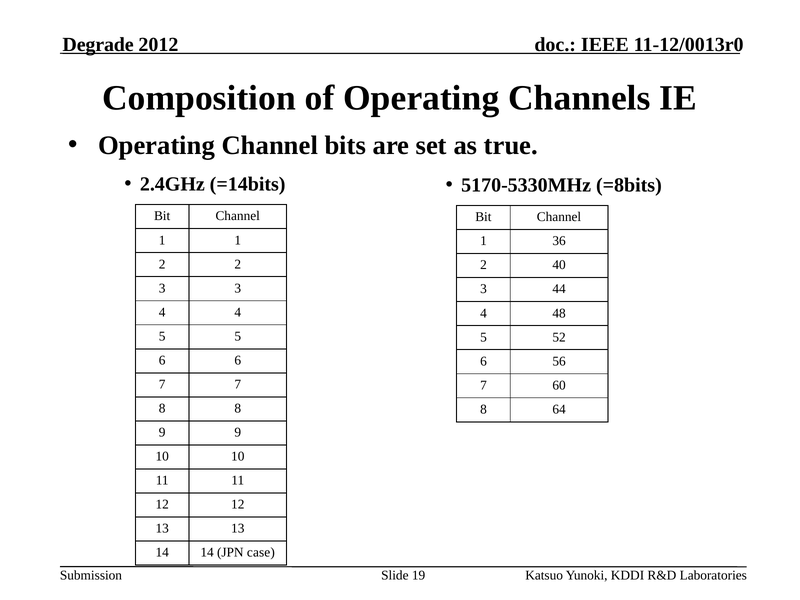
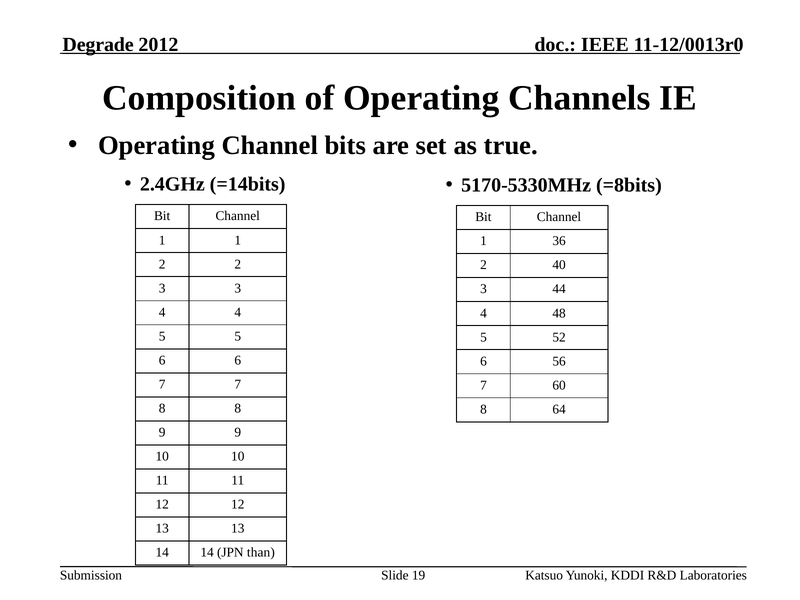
case: case -> than (261, 553)
